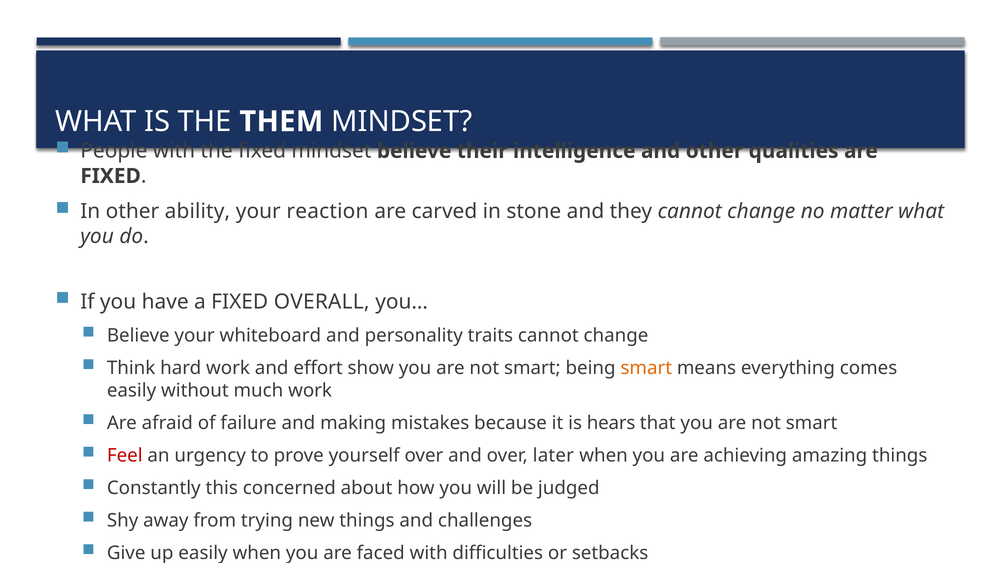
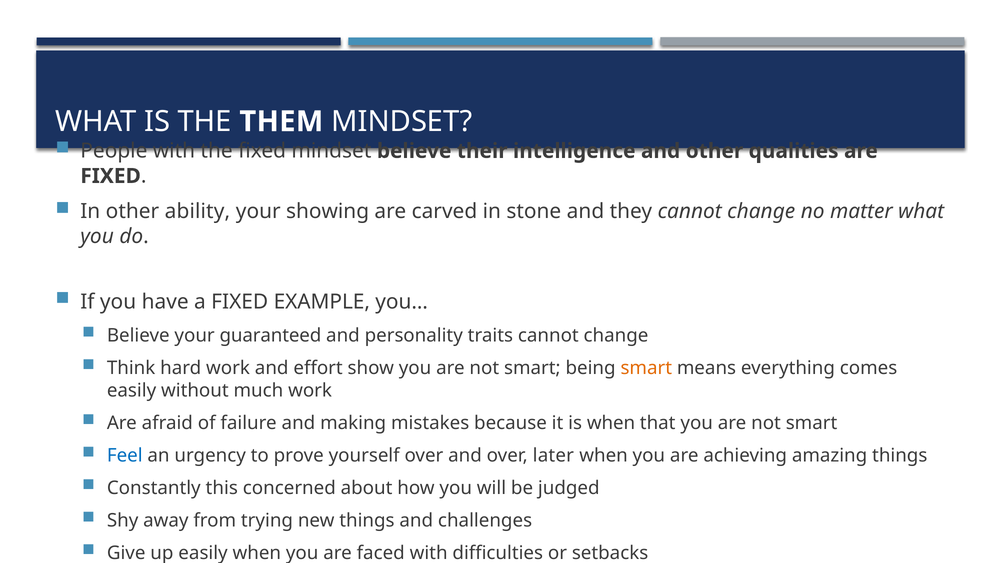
reaction: reaction -> showing (328, 212)
OVERALL: OVERALL -> EXAMPLE (322, 302)
whiteboard: whiteboard -> guaranteed (270, 335)
is hears: hears -> when (611, 423)
Feel colour: red -> blue (125, 456)
